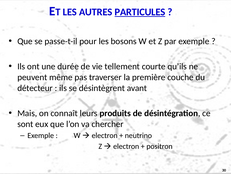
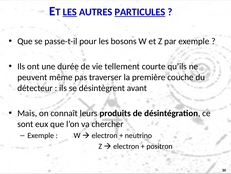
LES underline: none -> present (70, 12)
